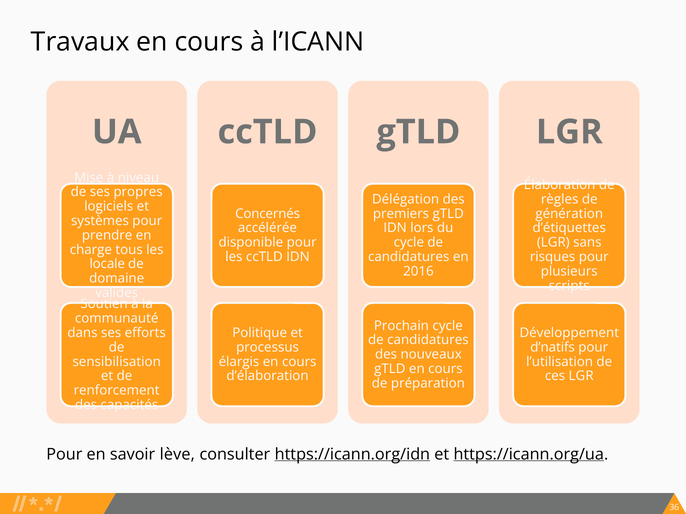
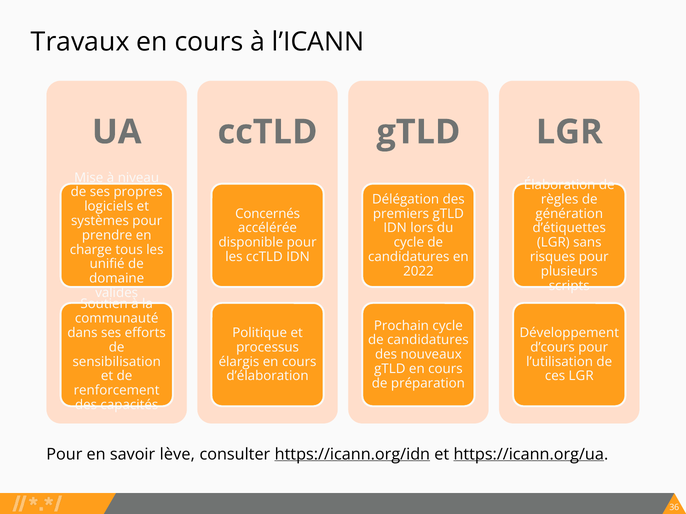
locale: locale -> unifié (107, 264)
2016: 2016 -> 2022 (418, 272)
d’natifs: d’natifs -> d’cours (553, 348)
